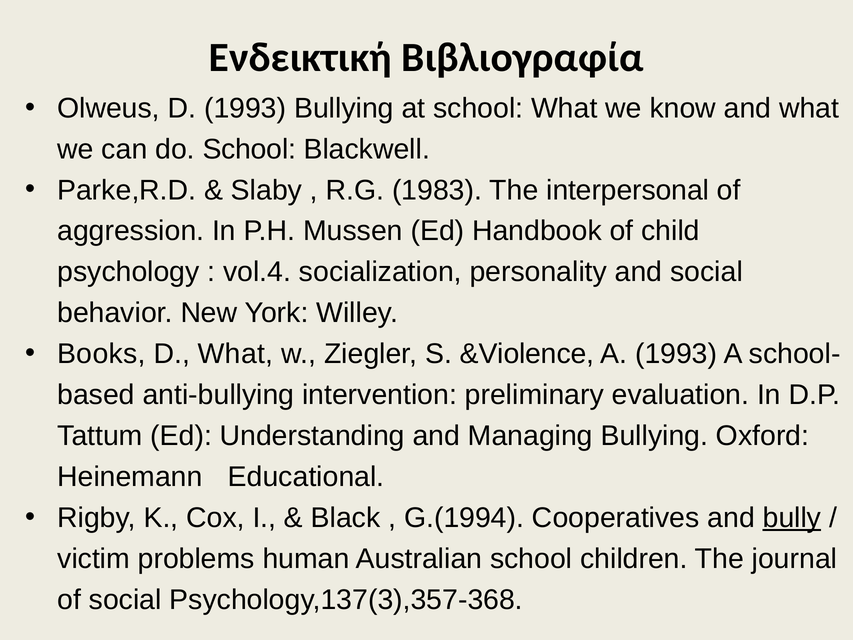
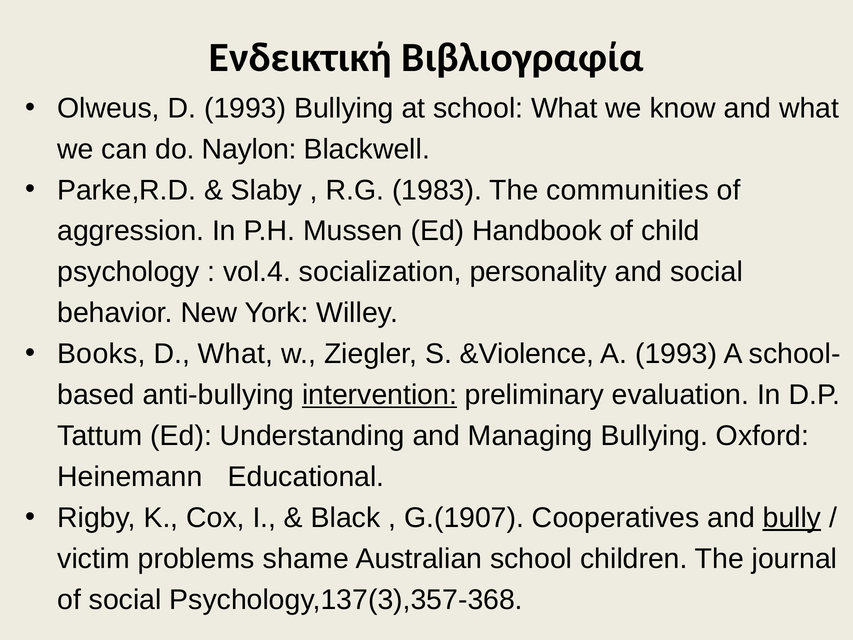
do School: School -> Naylon (249, 149)
interpersonal: interpersonal -> communities (628, 190)
intervention underline: none -> present (380, 395)
G.(1994: G.(1994 -> G.(1907 (464, 518)
human: human -> shame (306, 558)
